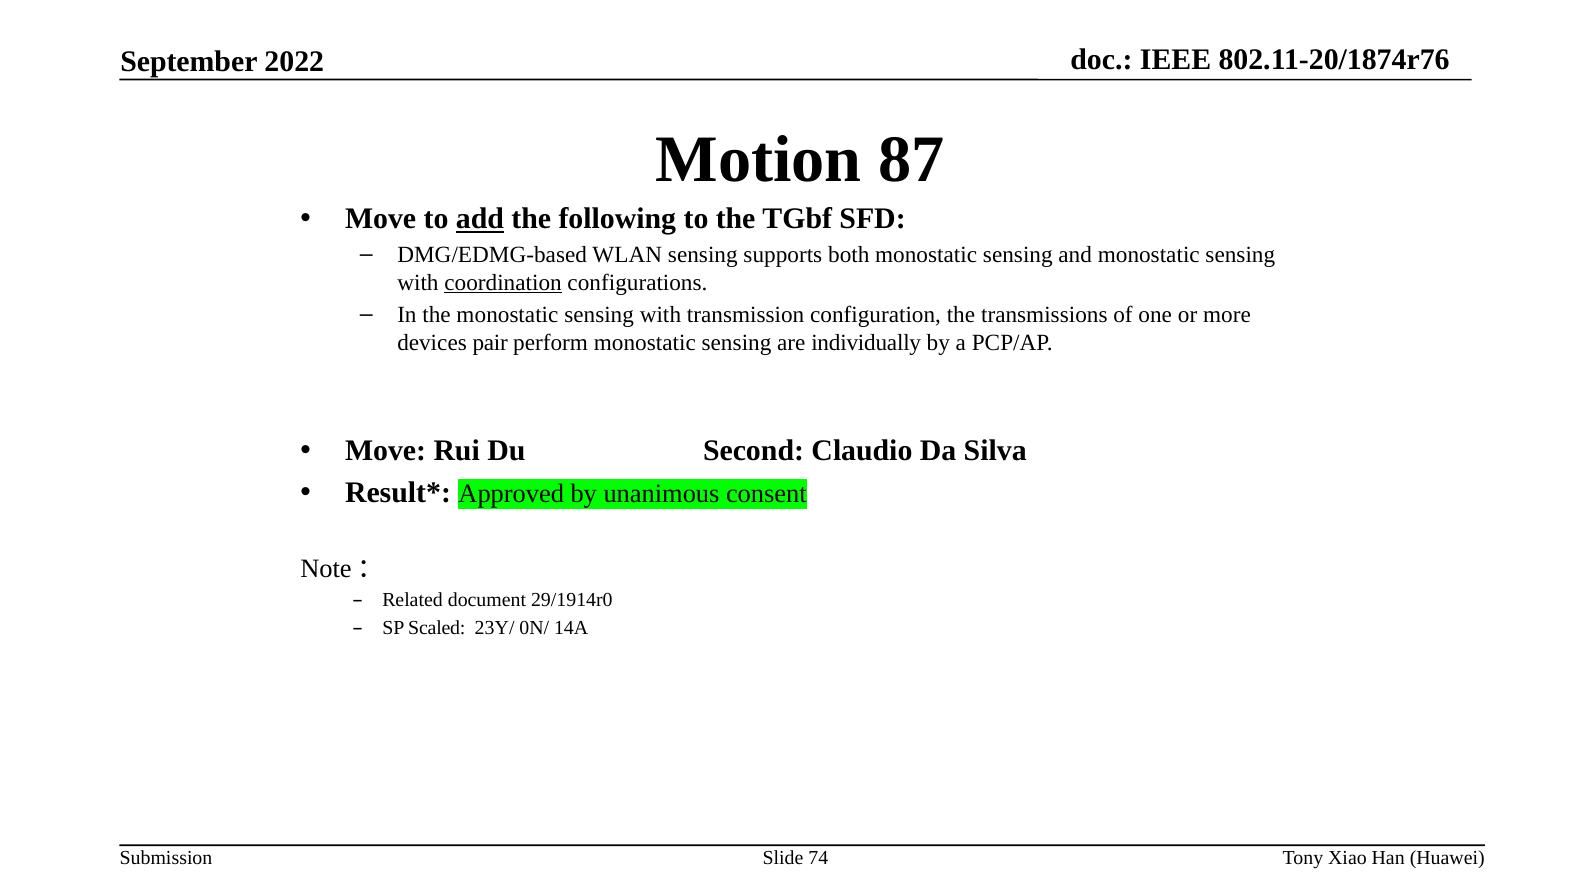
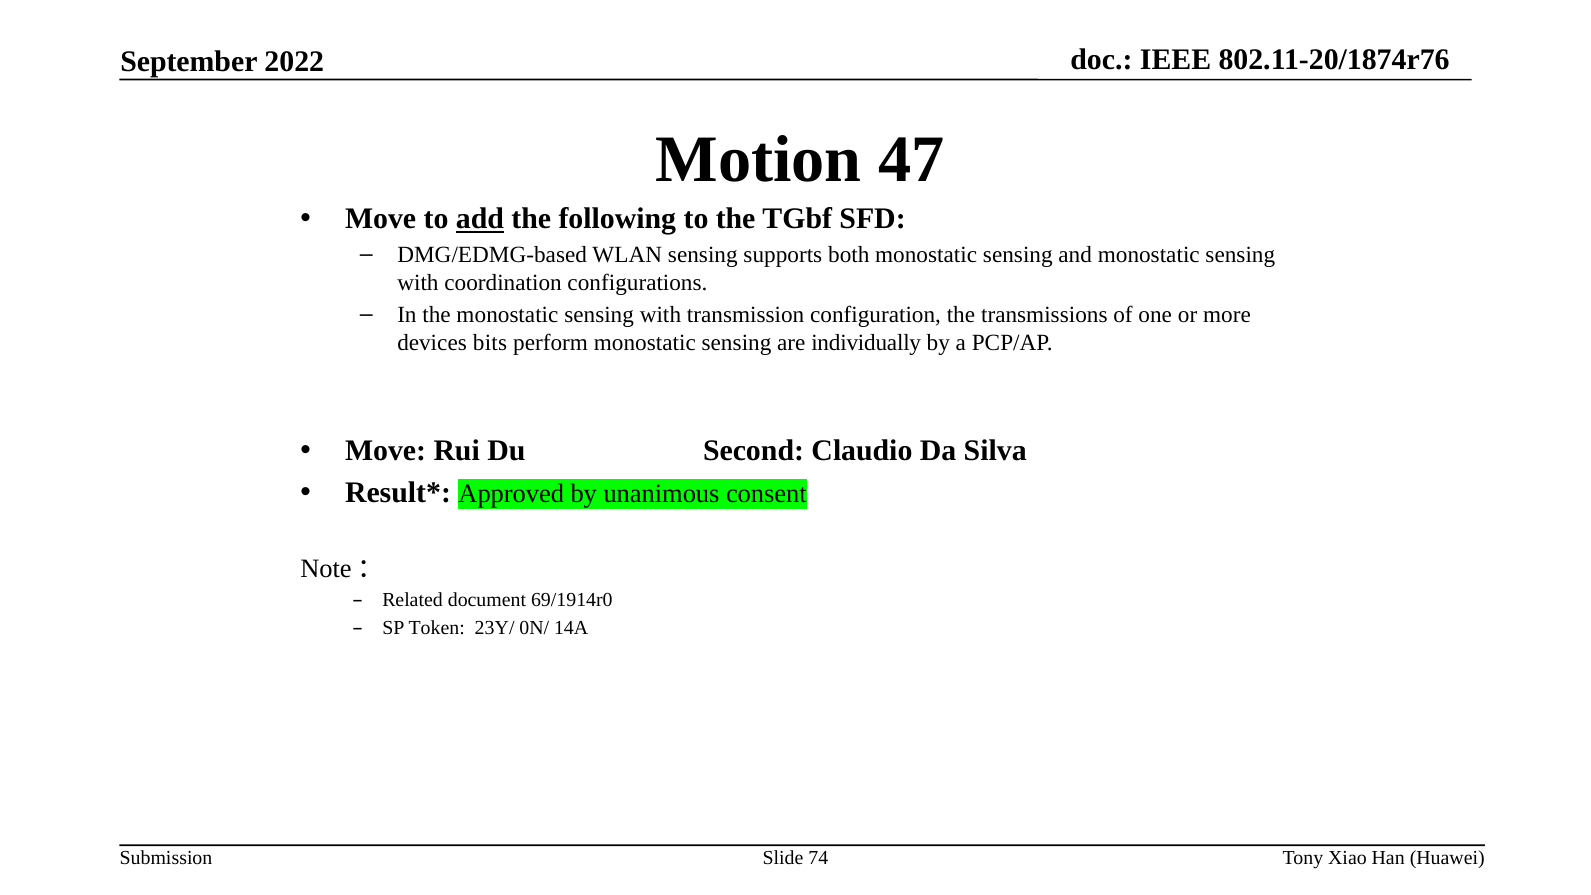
87: 87 -> 47 (911, 160)
coordination underline: present -> none (503, 283)
pair: pair -> bits (490, 343)
29/1914r0: 29/1914r0 -> 69/1914r0 (572, 600)
Scaled: Scaled -> Token (437, 628)
